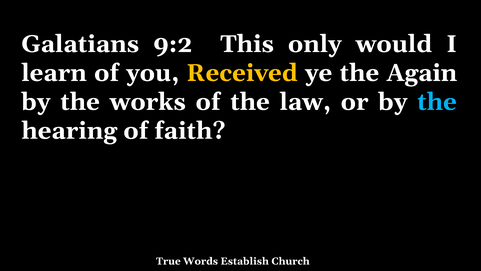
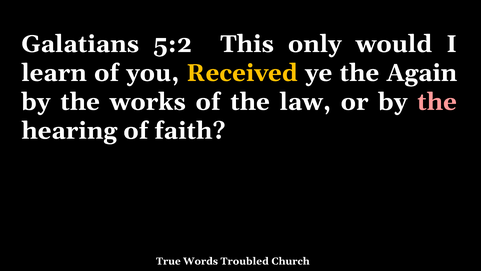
9:2: 9:2 -> 5:2 (173, 44)
the colour: light blue -> pink (437, 102)
Establish: Establish -> Troubled (245, 261)
